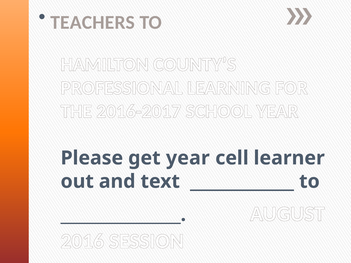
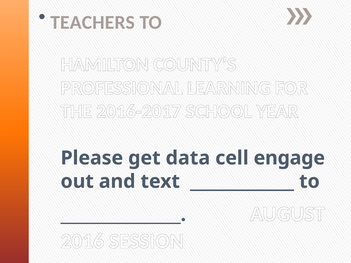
get year: year -> data (188, 158)
learner: learner -> engage (289, 158)
